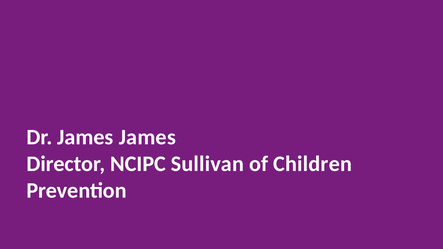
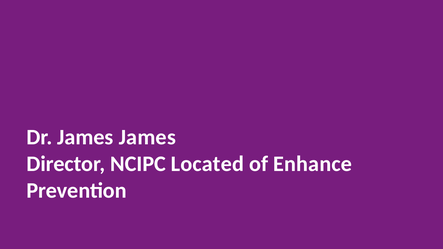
Sullivan: Sullivan -> Located (207, 164)
Children: Children -> Enhance (313, 164)
